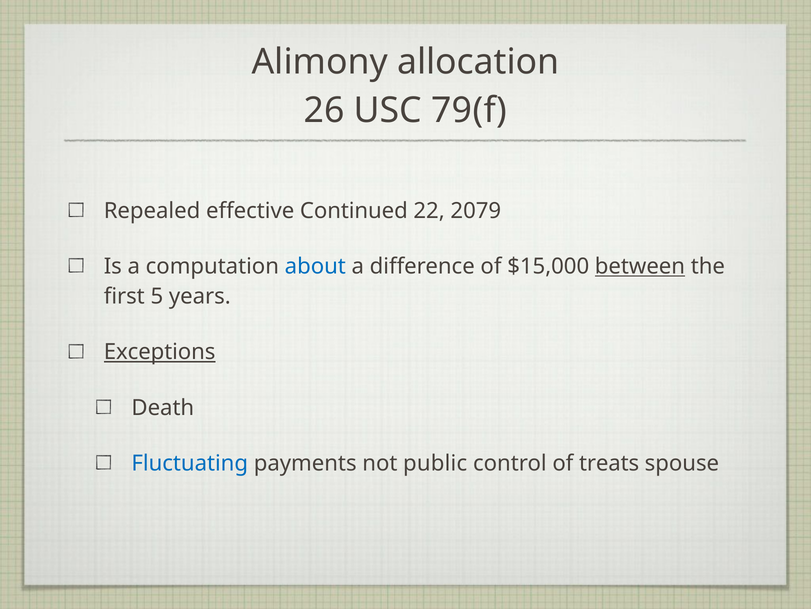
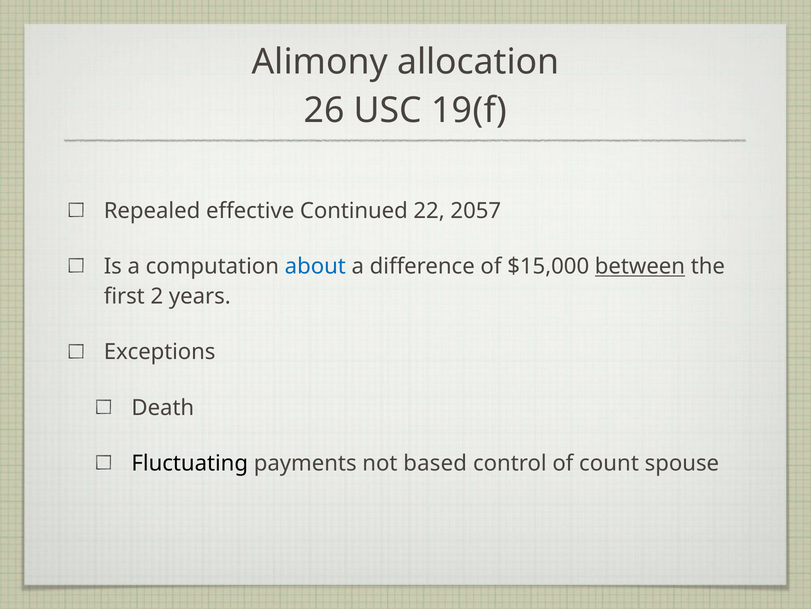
79(f: 79(f -> 19(f (469, 111)
2079: 2079 -> 2057 (476, 211)
5: 5 -> 2 (157, 296)
Exceptions underline: present -> none (160, 352)
Fluctuating colour: blue -> black (190, 463)
public: public -> based (435, 463)
treats: treats -> count (609, 463)
